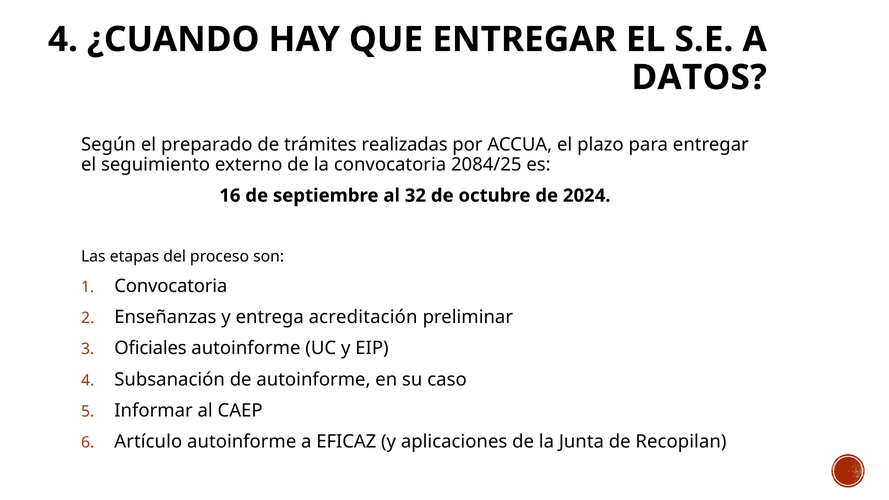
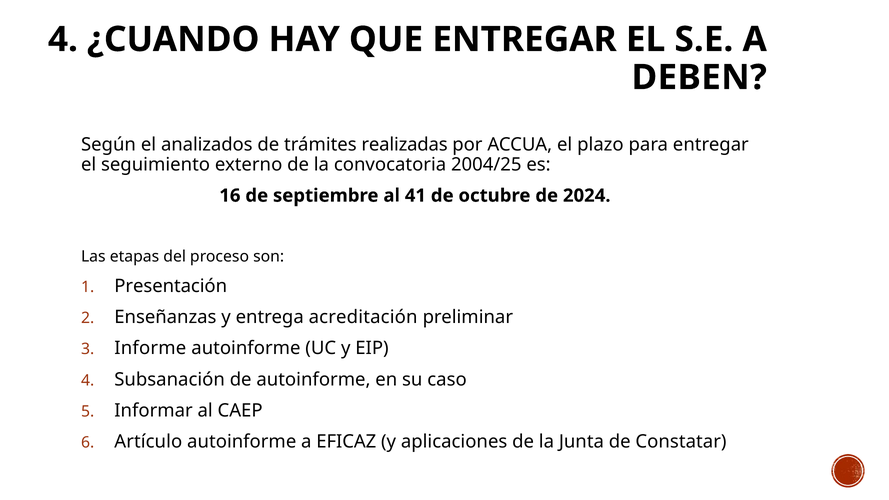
DATOS: DATOS -> DEBEN (699, 77)
preparado: preparado -> analizados (207, 144)
2084/25: 2084/25 -> 2004/25 (486, 165)
32: 32 -> 41 (415, 196)
Convocatoria: Convocatoria -> Presentación (171, 286)
Oficiales: Oficiales -> Informe (150, 348)
Recopilan: Recopilan -> Constatar (681, 442)
